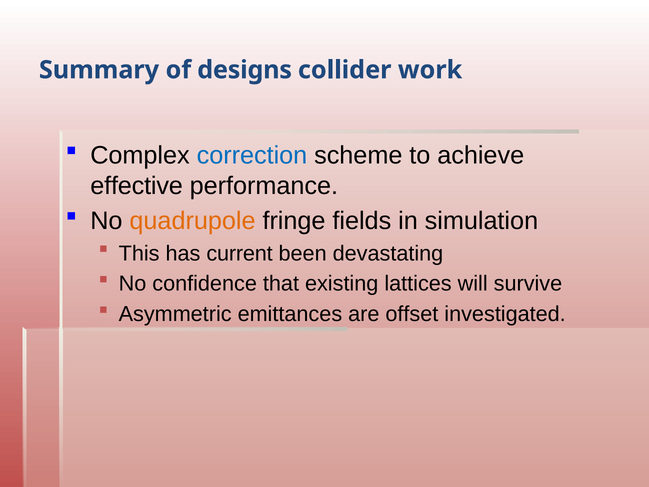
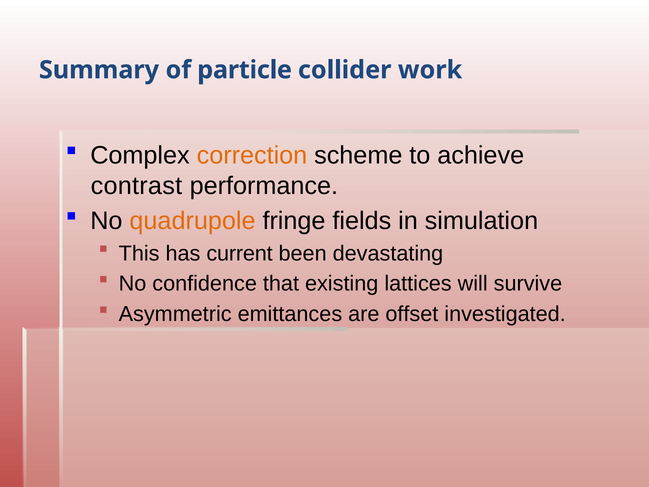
designs: designs -> particle (245, 70)
correction colour: blue -> orange (252, 155)
effective: effective -> contrast (136, 186)
